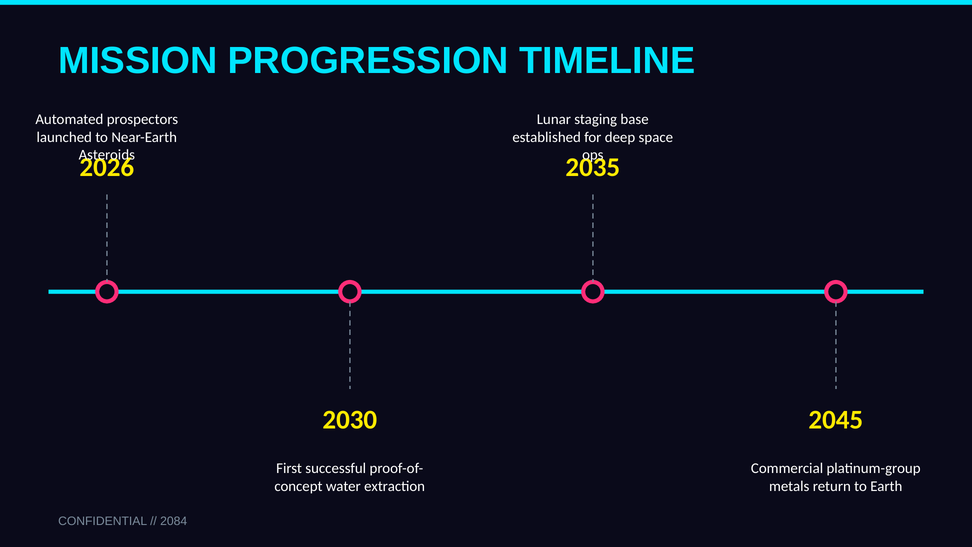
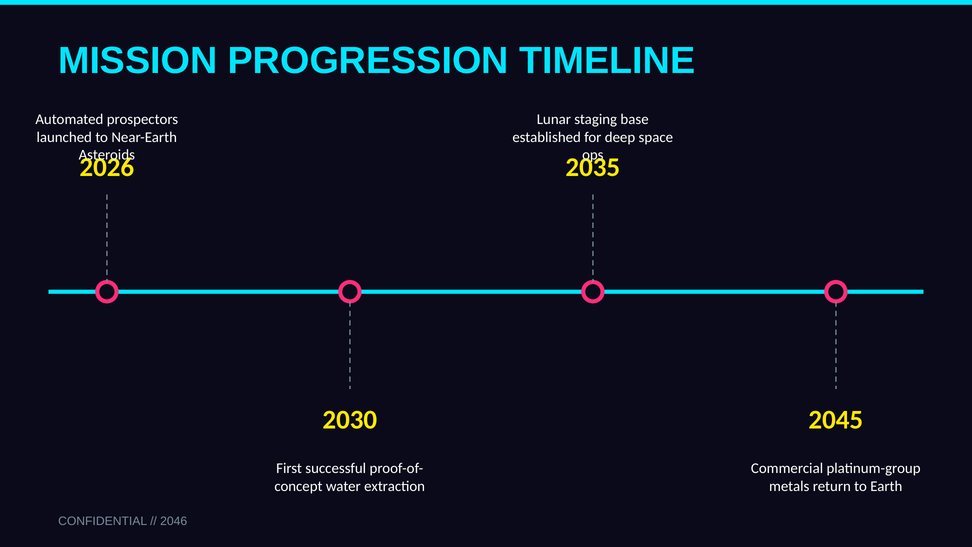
2084: 2084 -> 2046 (174, 521)
